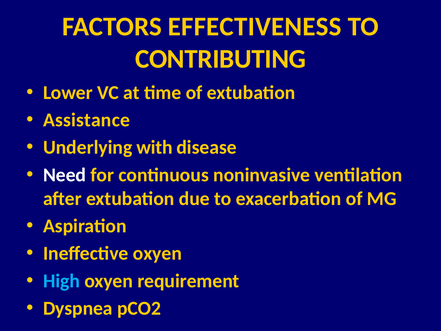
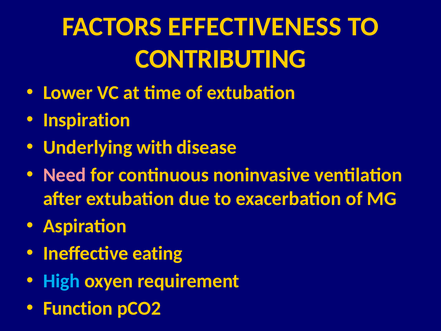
Assistance: Assistance -> Inspiration (87, 120)
Need colour: white -> pink (65, 175)
Ineffective oxyen: oxyen -> eating (157, 253)
Dyspnea: Dyspnea -> Function (78, 308)
